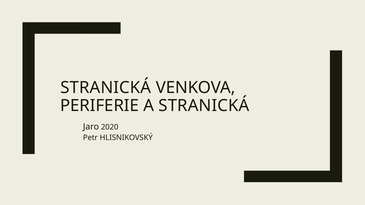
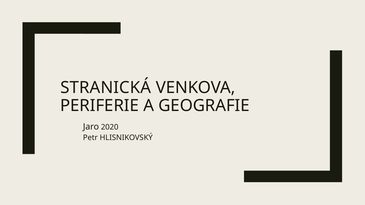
A STRANICKÁ: STRANICKÁ -> GEOGRAFIE (204, 106)
